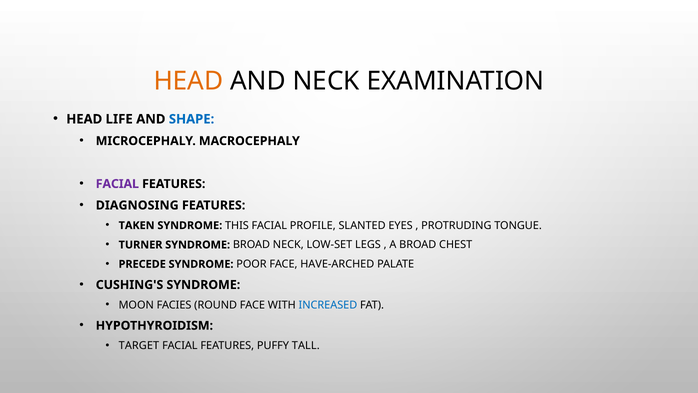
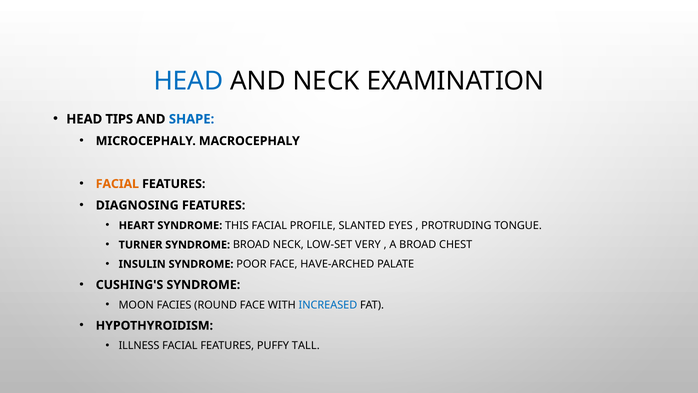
HEAD colour: orange -> blue (188, 81)
LIFE: LIFE -> TIPS (119, 119)
FACIAL colour: purple -> orange (117, 184)
TAKEN: TAKEN -> HEART (137, 225)
LEGS: LEGS -> VERY (368, 245)
PRECEDE: PRECEDE -> INSULIN (142, 264)
TARGET: TARGET -> ILLNESS (139, 345)
